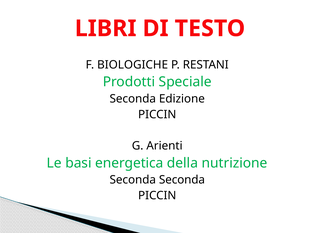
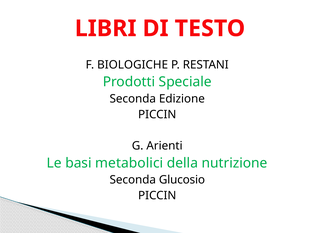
energetica: energetica -> metabolici (129, 163)
Seconda Seconda: Seconda -> Glucosio (182, 179)
